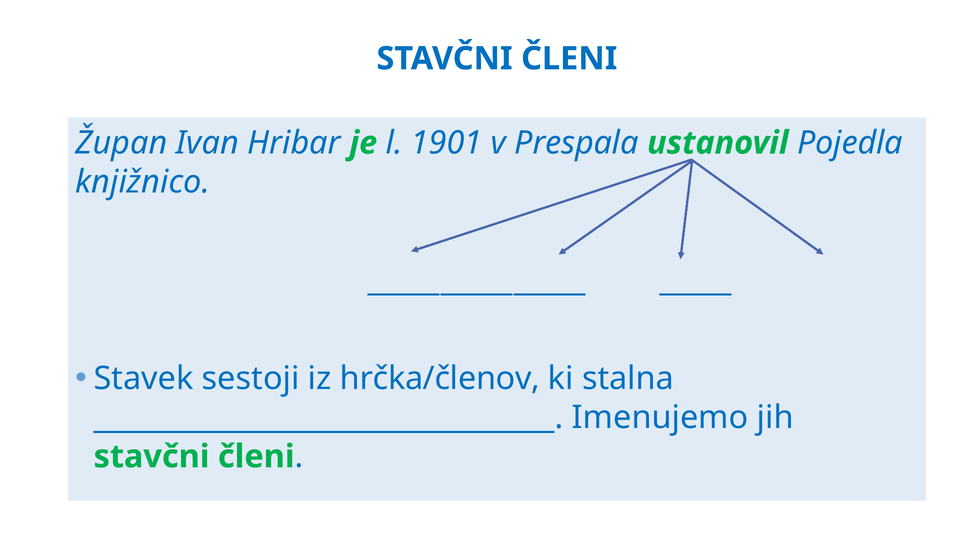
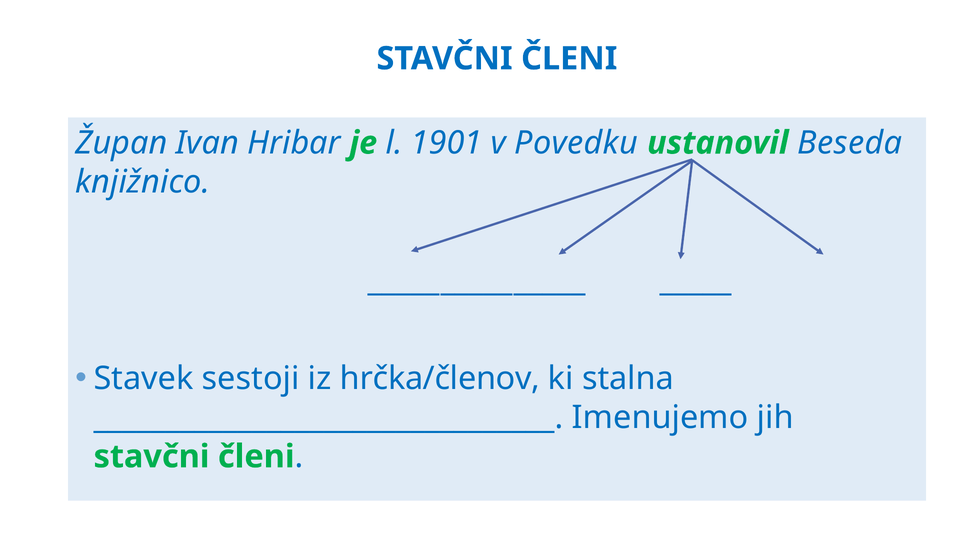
Prespala: Prespala -> Povedku (576, 143)
Pojedla: Pojedla -> Beseda (850, 143)
